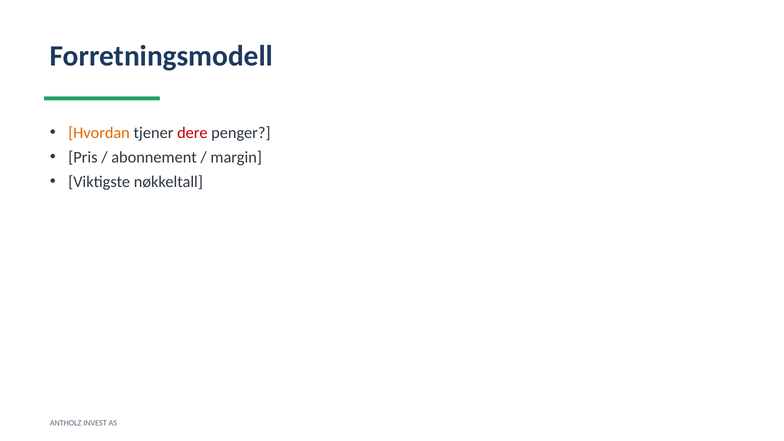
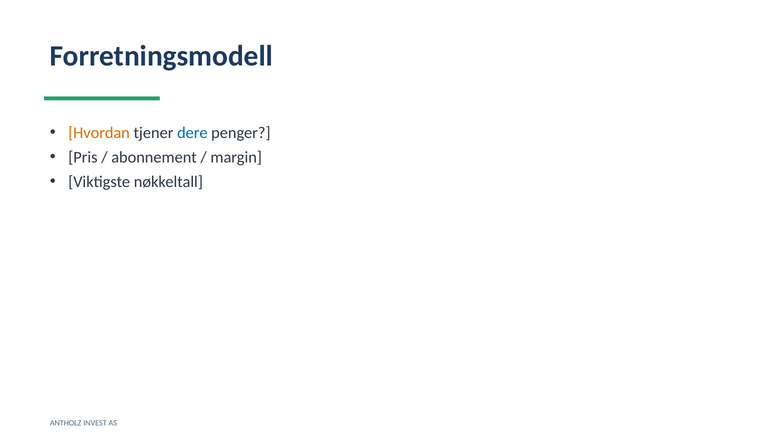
dere colour: red -> blue (192, 133)
